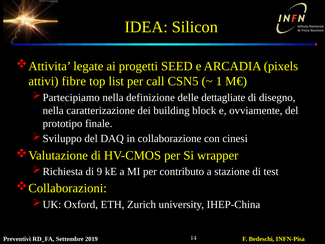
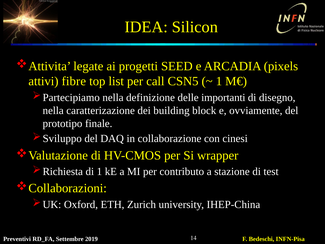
dettagliate: dettagliate -> importanti (223, 97)
di 9: 9 -> 1 (99, 171)
